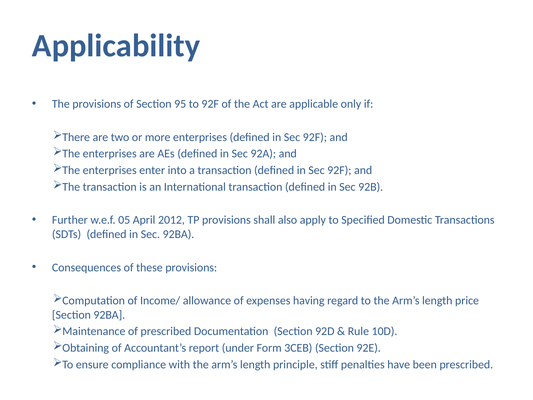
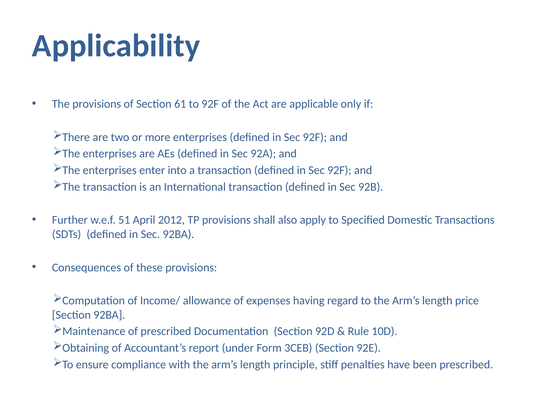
95: 95 -> 61 (180, 104)
05: 05 -> 51 (124, 220)
